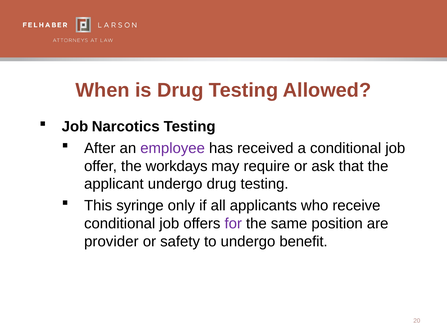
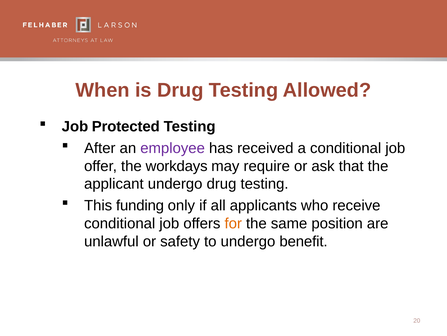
Narcotics: Narcotics -> Protected (126, 126)
syringe: syringe -> funding (140, 205)
for colour: purple -> orange (233, 223)
provider: provider -> unlawful (111, 241)
